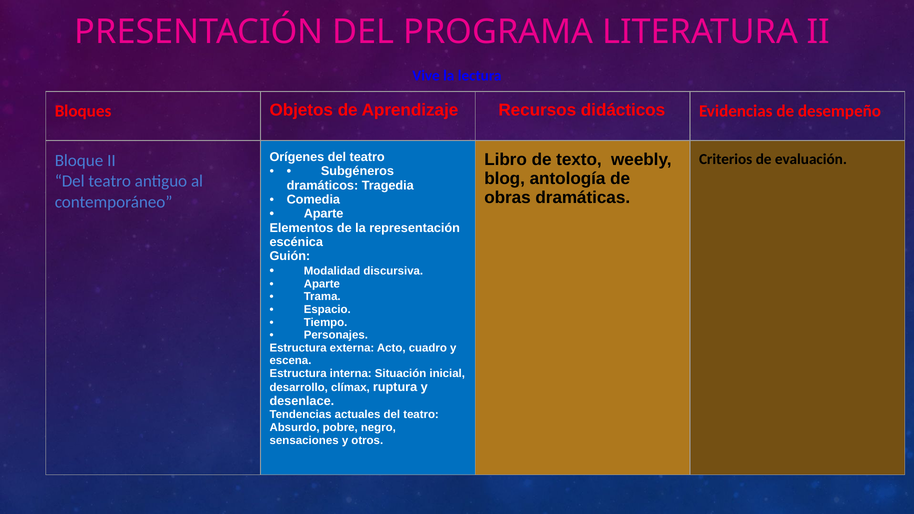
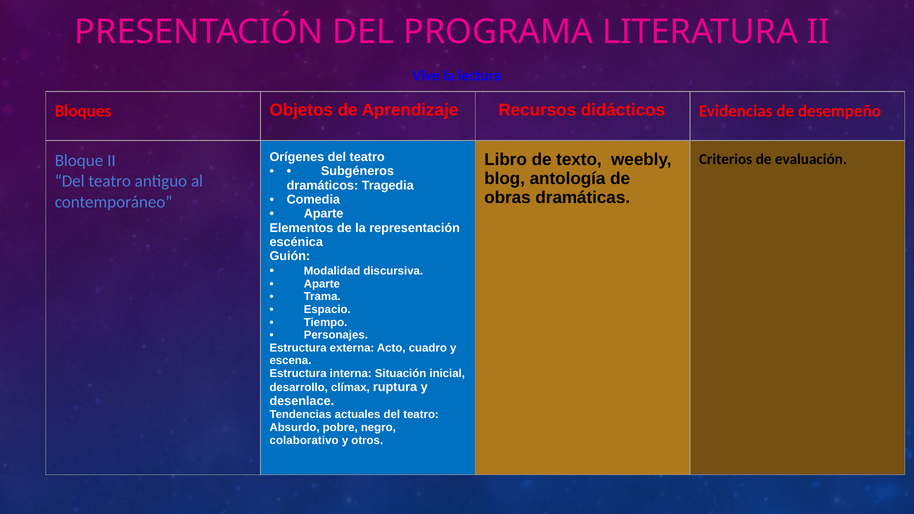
sensaciones: sensaciones -> colaborativo (304, 440)
